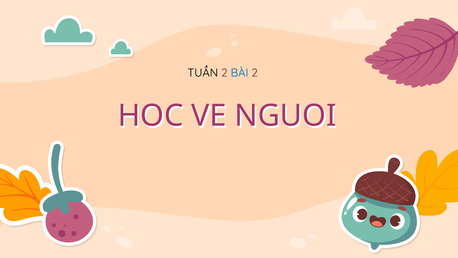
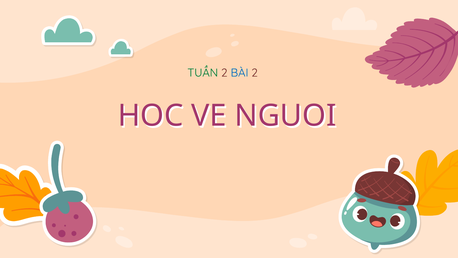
TUẦN colour: black -> green (203, 73)
